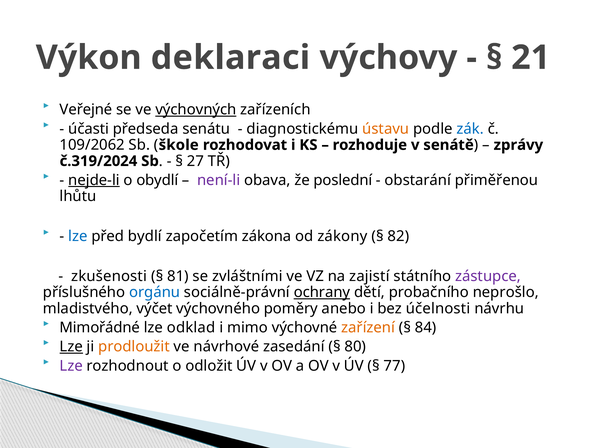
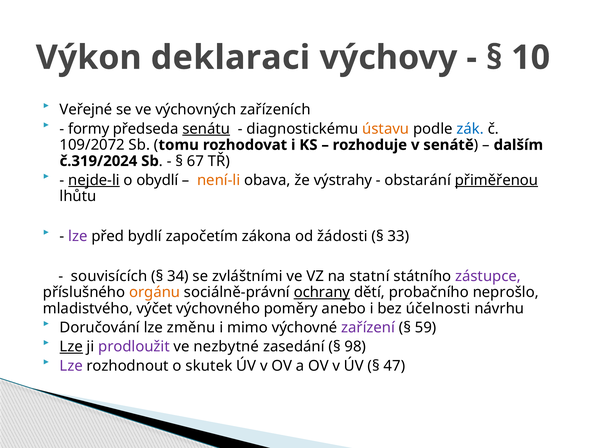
21: 21 -> 10 (531, 58)
výchovných underline: present -> none (196, 110)
účasti: účasti -> formy (89, 129)
senátu underline: none -> present (206, 129)
109/2062: 109/2062 -> 109/2072 (92, 145)
škole: škole -> tomu (179, 145)
zprávy: zprávy -> dalším (518, 145)
27: 27 -> 67 (196, 161)
není-li colour: purple -> orange (219, 180)
poslední: poslední -> výstrahy (343, 180)
přiměřenou underline: none -> present (496, 180)
lze colour: blue -> purple (78, 236)
zákony: zákony -> žádosti (342, 236)
82: 82 -> 33 (398, 236)
zkušenosti: zkušenosti -> souvisících (109, 276)
81: 81 -> 34 (178, 276)
zajistí: zajistí -> statní (369, 276)
orgánu colour: blue -> orange (155, 292)
Mimořádné: Mimořádné -> Doručování (100, 327)
odklad: odklad -> změnu (191, 327)
zařízení colour: orange -> purple (368, 327)
84: 84 -> 59 (426, 327)
prodloužit colour: orange -> purple (134, 347)
návrhové: návrhové -> nezbytné (226, 347)
80: 80 -> 98 (355, 347)
odložit: odložit -> skutek (209, 366)
77: 77 -> 47 (394, 366)
